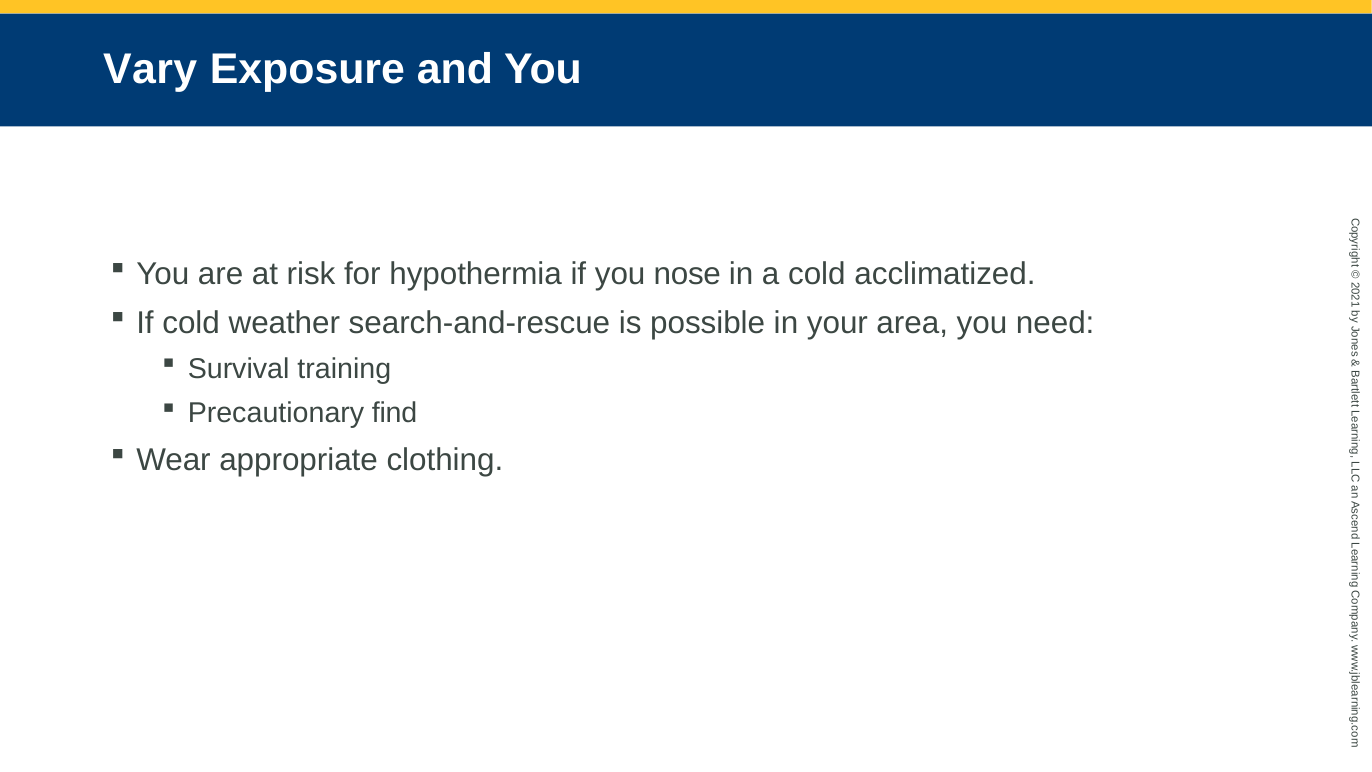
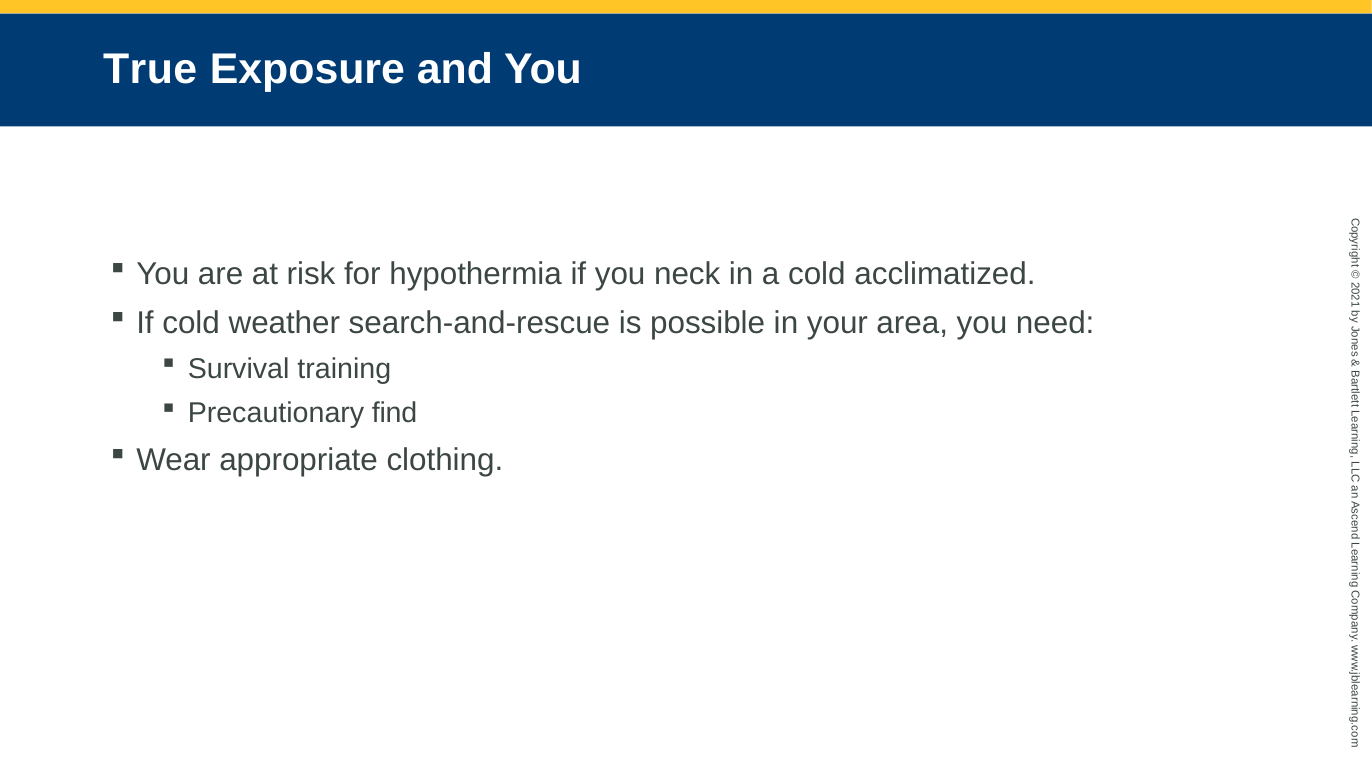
Vary: Vary -> True (150, 69)
nose: nose -> neck (687, 274)
